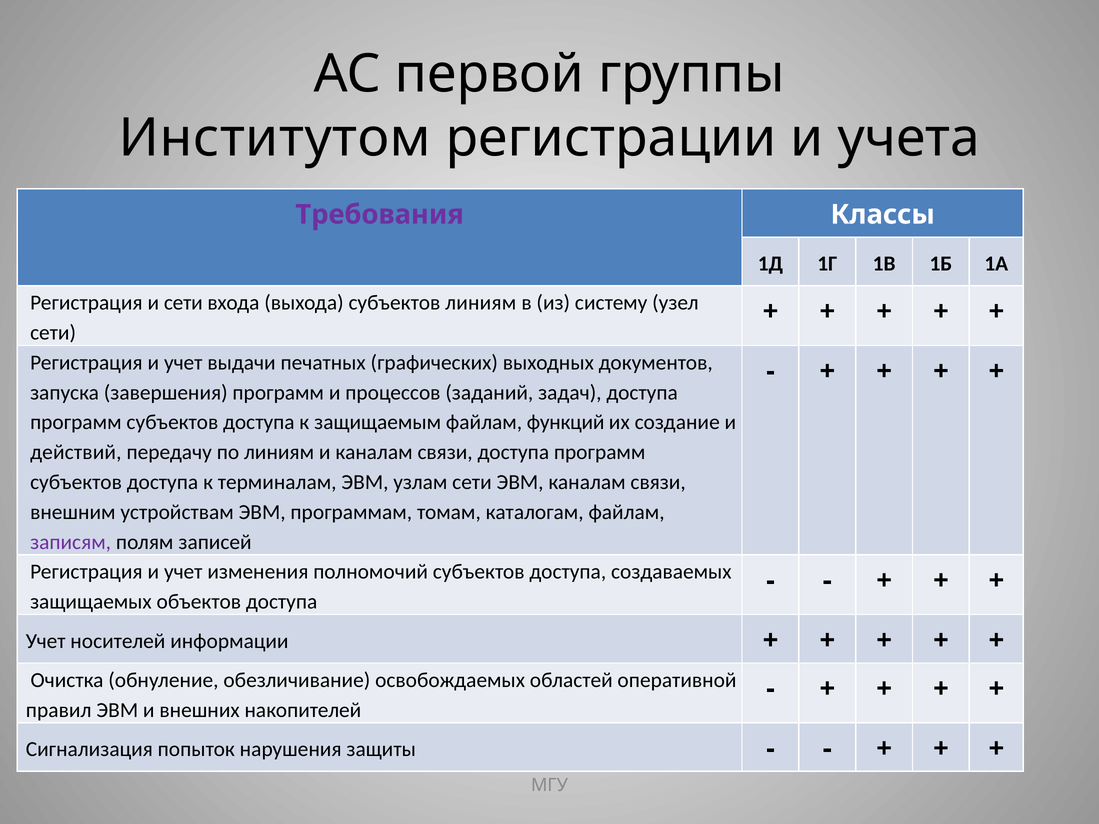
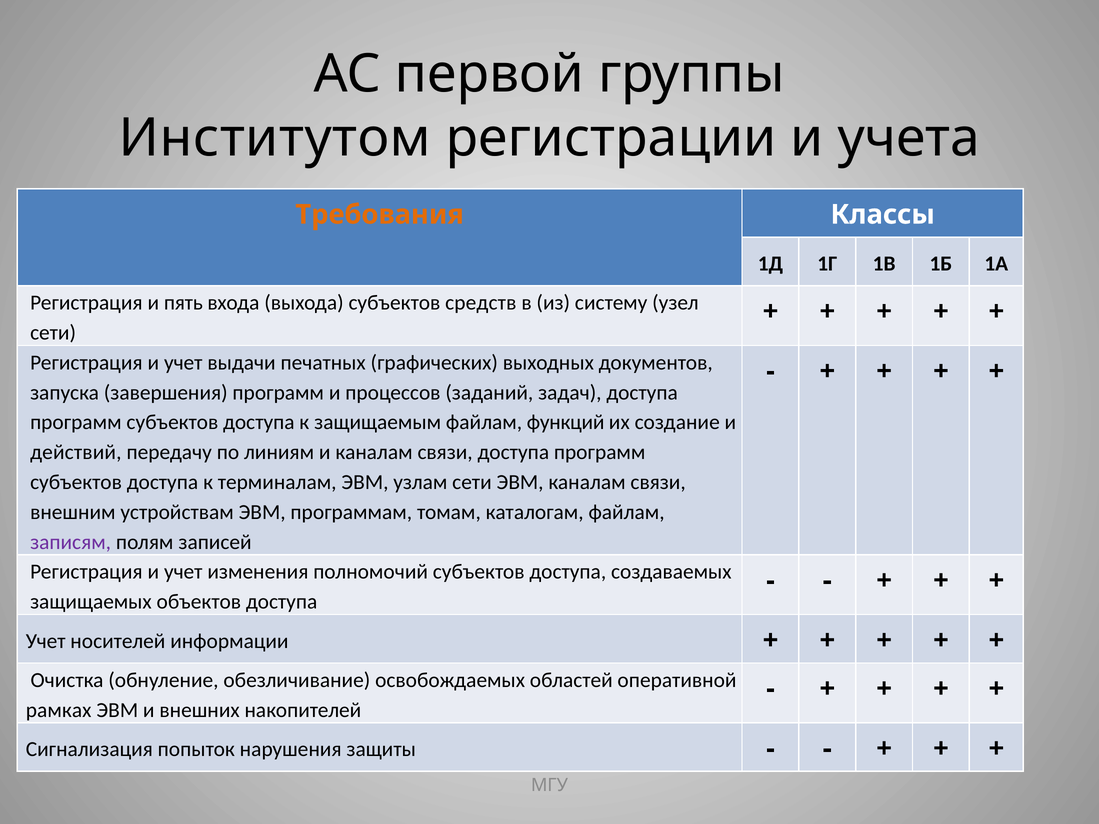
Требования colour: purple -> orange (380, 215)
и сети: сети -> пять (183, 303)
субъектов линиям: линиям -> средств (481, 303)
правил: правил -> рамках (59, 710)
